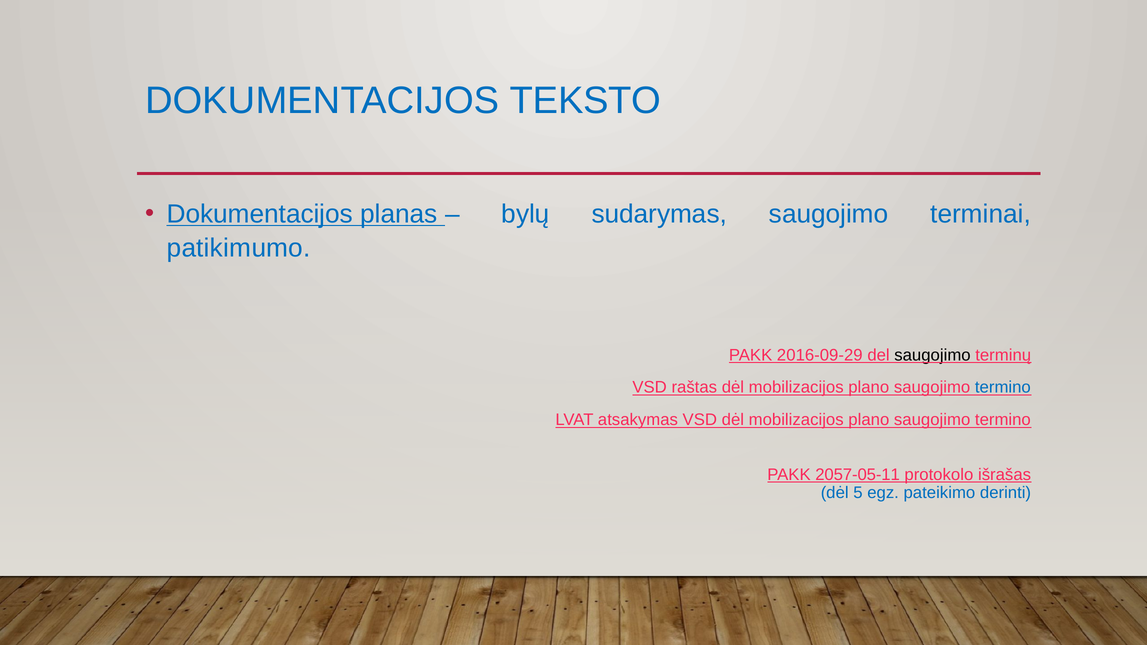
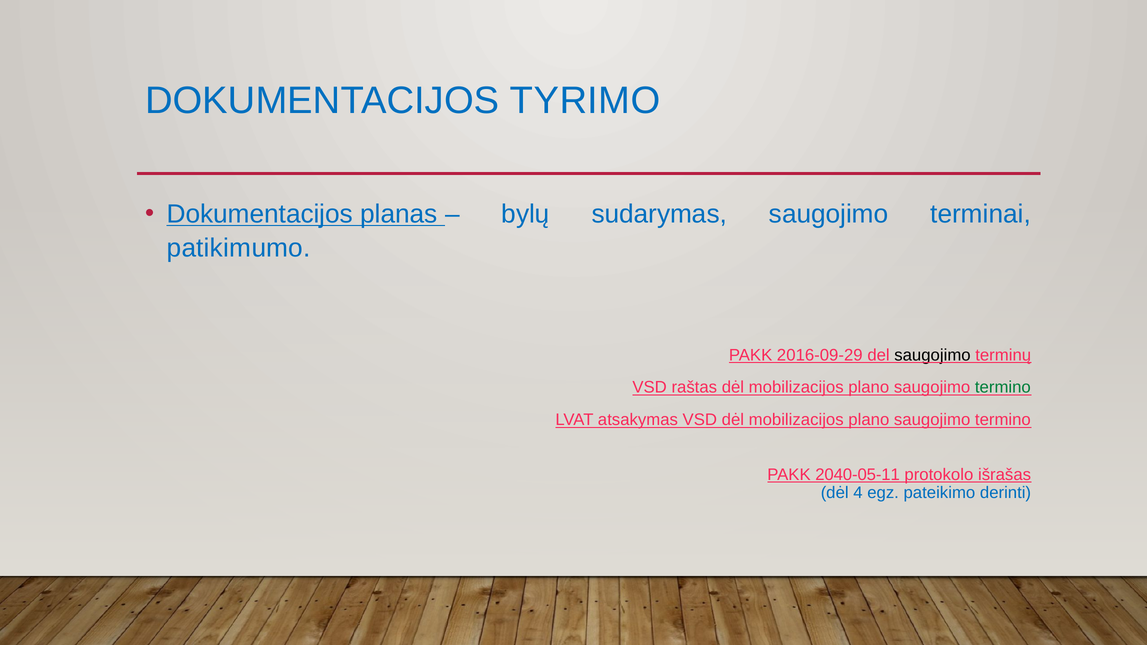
TEKSTO: TEKSTO -> TYRIMO (585, 100)
termino colour: blue -> green (1003, 388)
2057-05-11: 2057-05-11 -> 2040-05-11 (858, 475)
5: 5 -> 4 (858, 493)
